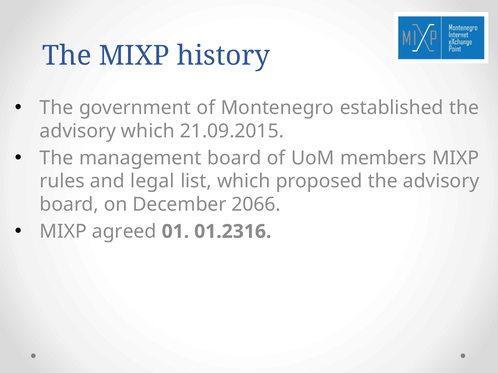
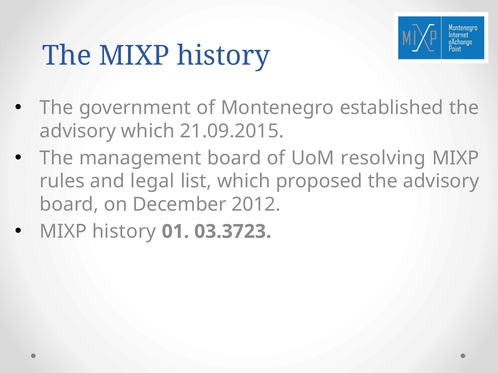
members: members -> resolving (383, 158)
2066: 2066 -> 2012 (256, 205)
agreed: agreed -> history (124, 232)
01.2316: 01.2316 -> 03.3723 (233, 232)
